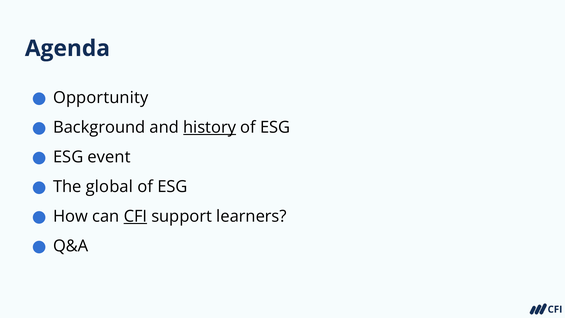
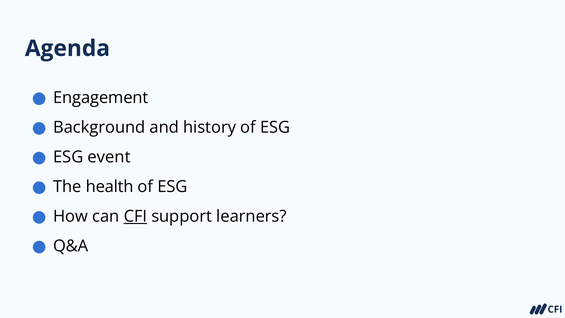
Opportunity: Opportunity -> Engagement (101, 98)
history underline: present -> none (210, 127)
global: global -> health (110, 187)
